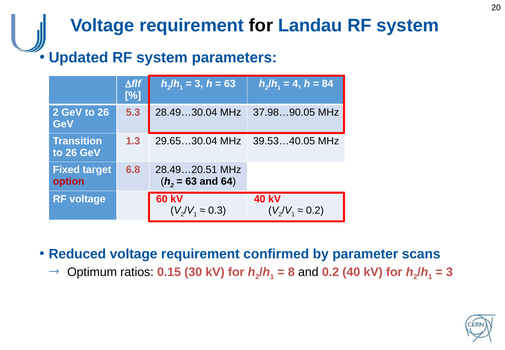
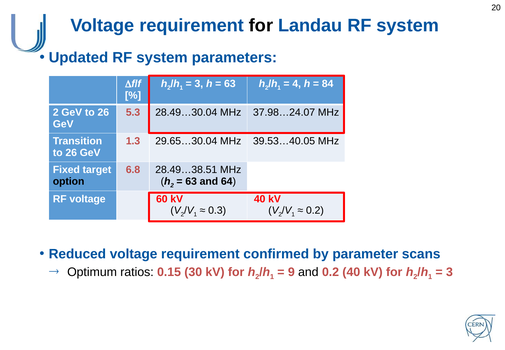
37.98…90.05: 37.98…90.05 -> 37.98…24.07 (284, 112)
28.49…20.51: 28.49…20.51 -> 28.49…38.51 (186, 170)
option colour: red -> black (69, 181)
8: 8 -> 9 (291, 272)
